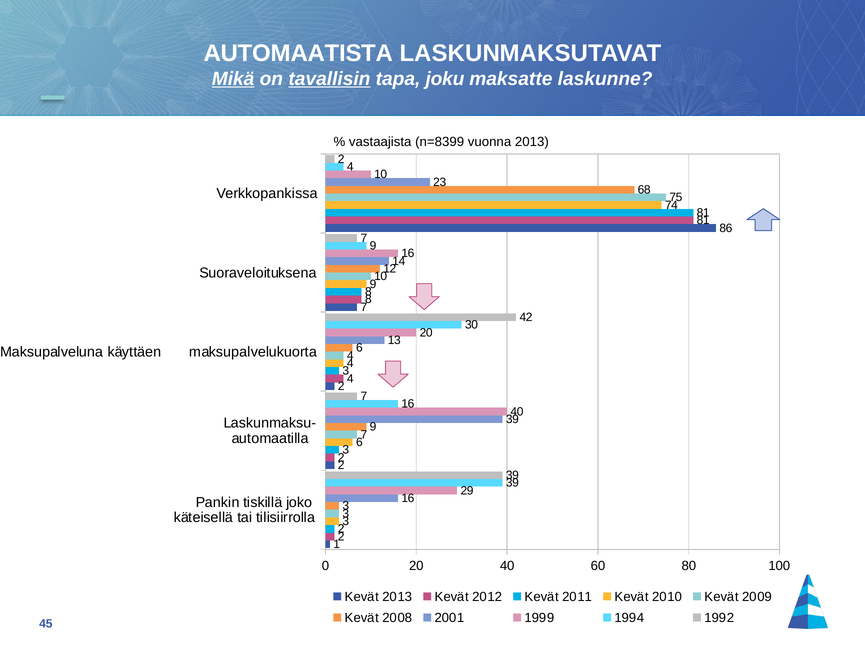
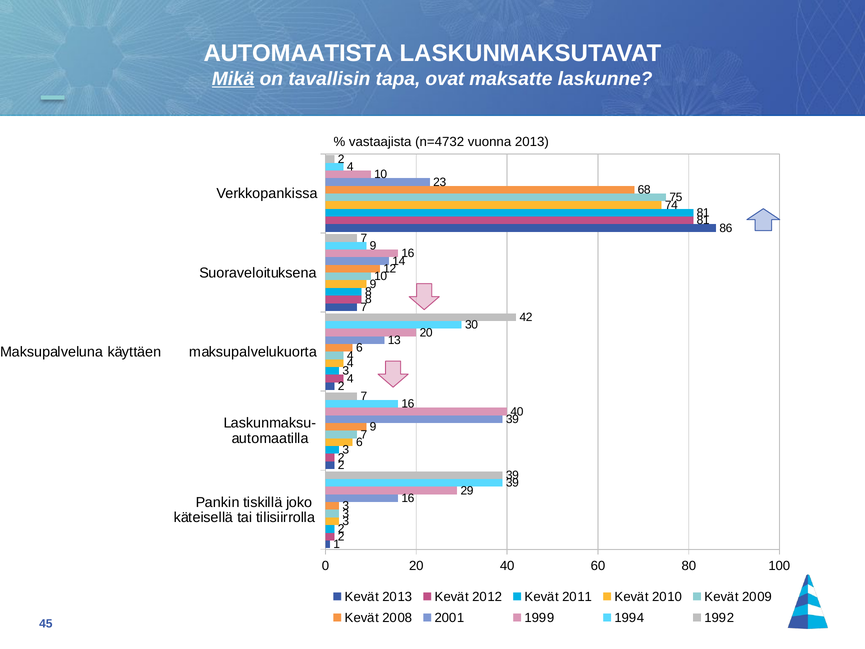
tavallisin underline: present -> none (329, 79)
joku: joku -> ovat (445, 79)
n=8399: n=8399 -> n=4732 (440, 142)
